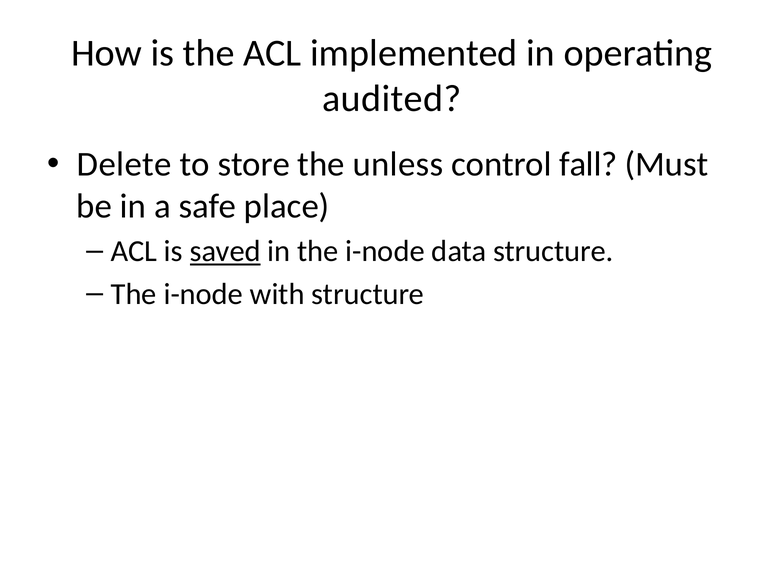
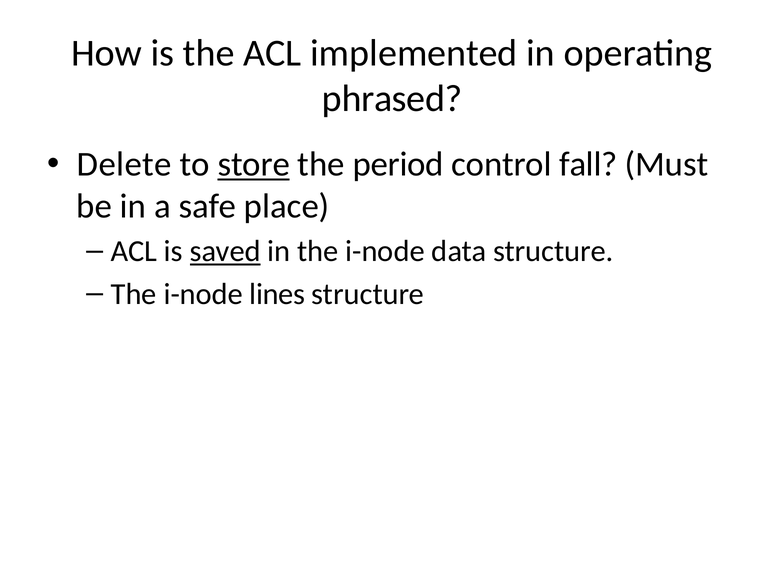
audited: audited -> phrased (392, 99)
store underline: none -> present (254, 164)
unless: unless -> period (398, 164)
with: with -> lines (277, 294)
